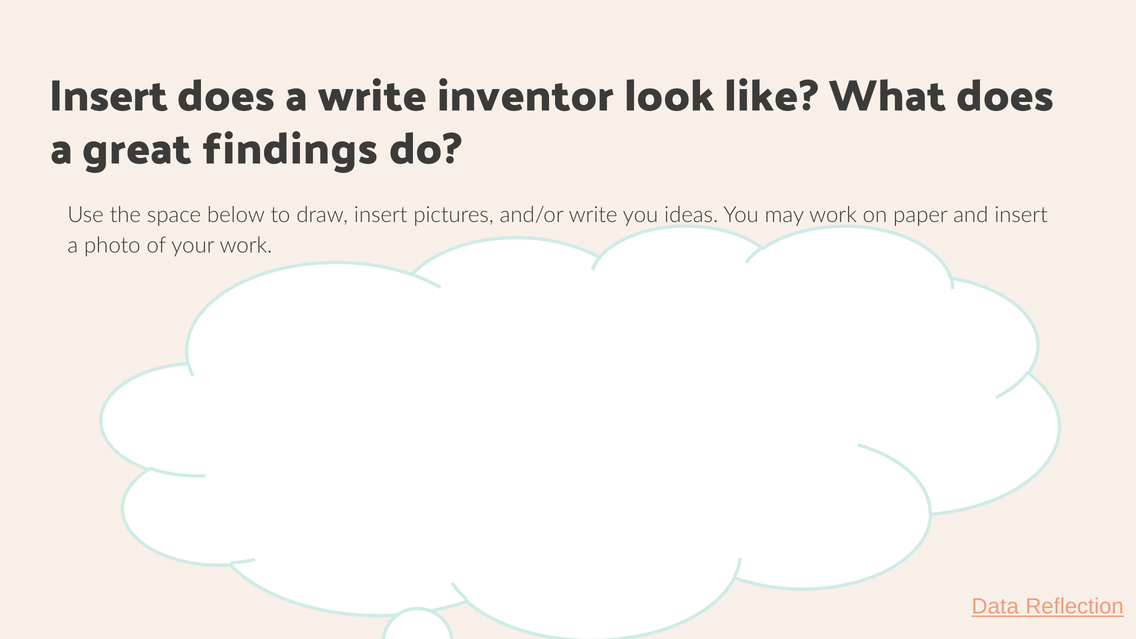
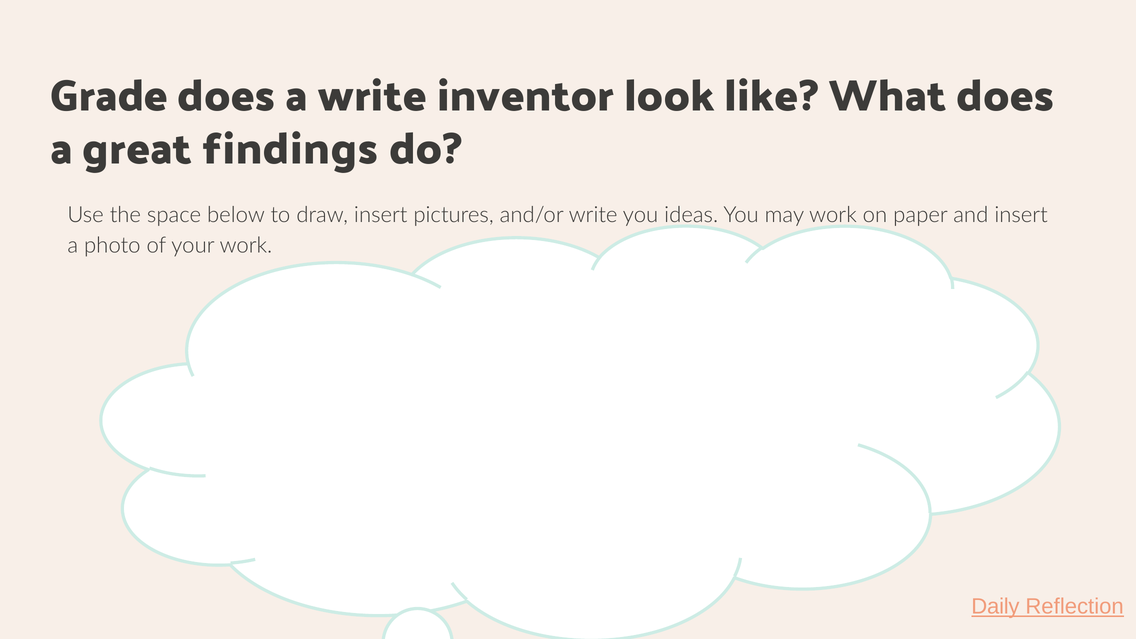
Insert: Insert -> Grade (109, 96)
Data: Data -> Daily (995, 606)
